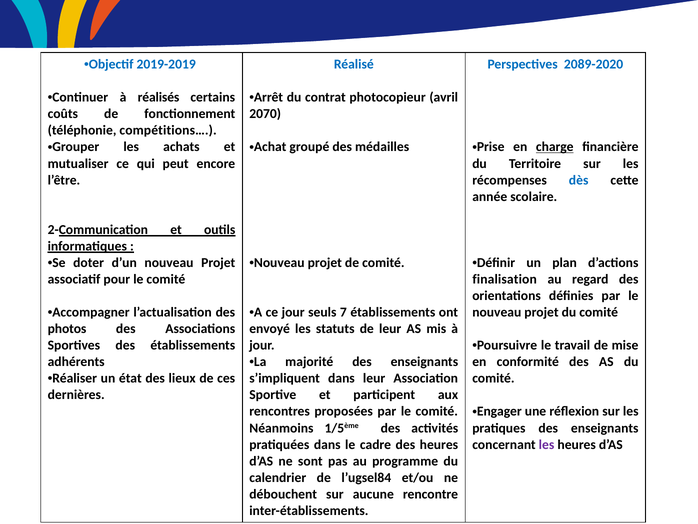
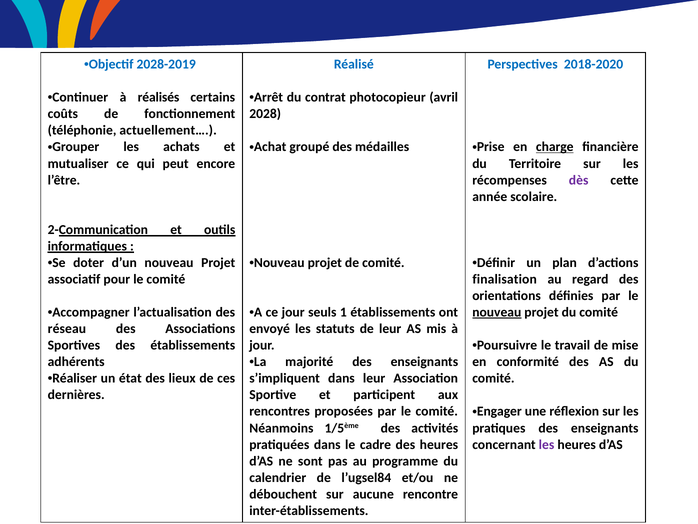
2019-2019: 2019-2019 -> 2028-2019 (166, 64)
2089-2020: 2089-2020 -> 2018-2020 (594, 64)
2070: 2070 -> 2028 (265, 114)
compétitions…: compétitions… -> actuellement… (168, 130)
dès colour: blue -> purple (579, 180)
7: 7 -> 1 (343, 312)
nouveau underline: none -> present (497, 312)
photos: photos -> réseau (67, 329)
